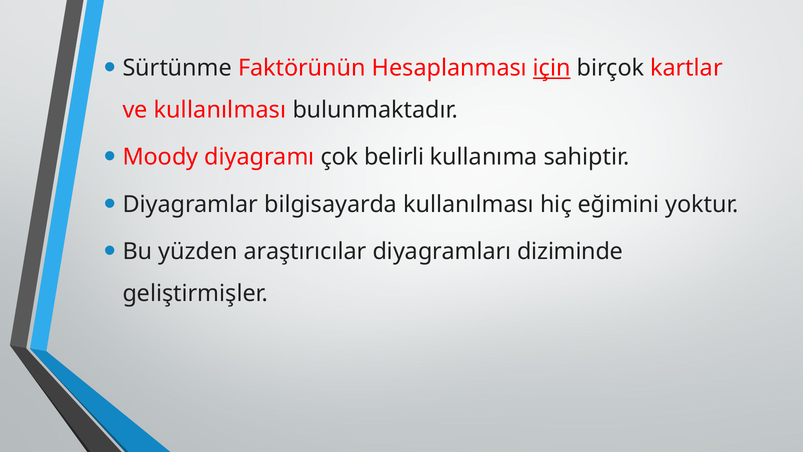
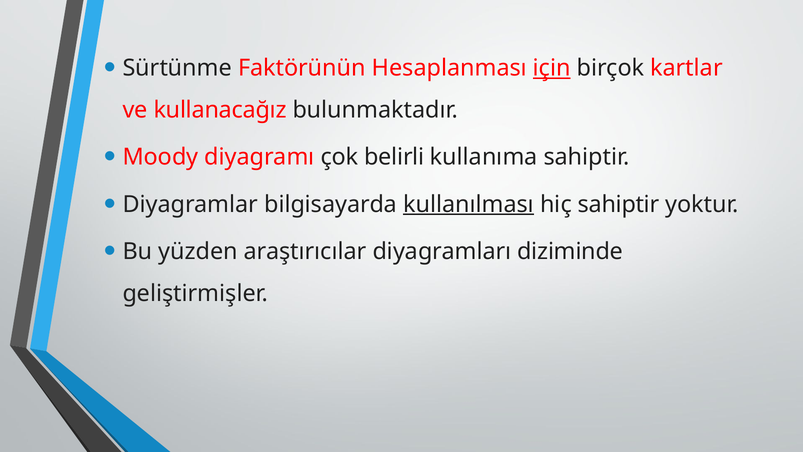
ve kullanılması: kullanılması -> kullanacağız (220, 110)
kullanılması underline: none -> present (469, 204)
hiç eğimini: eğimini -> sahiptir (619, 204)
